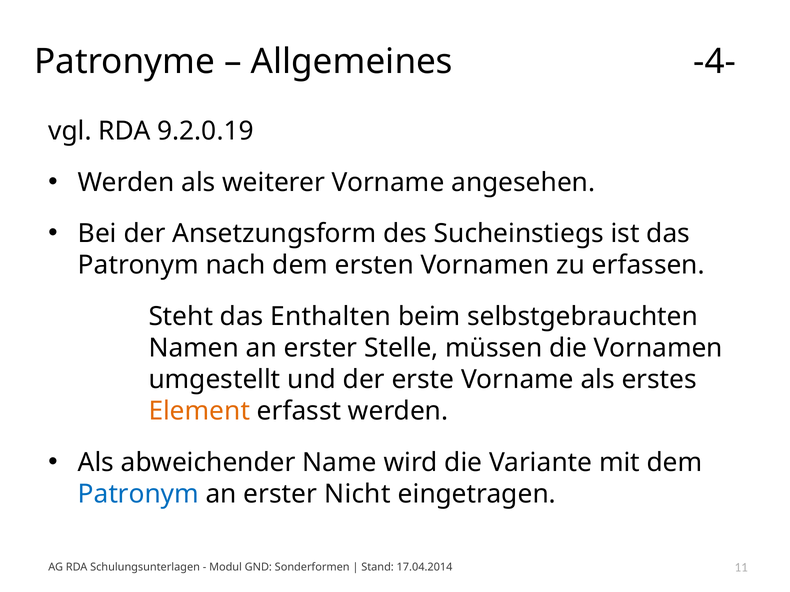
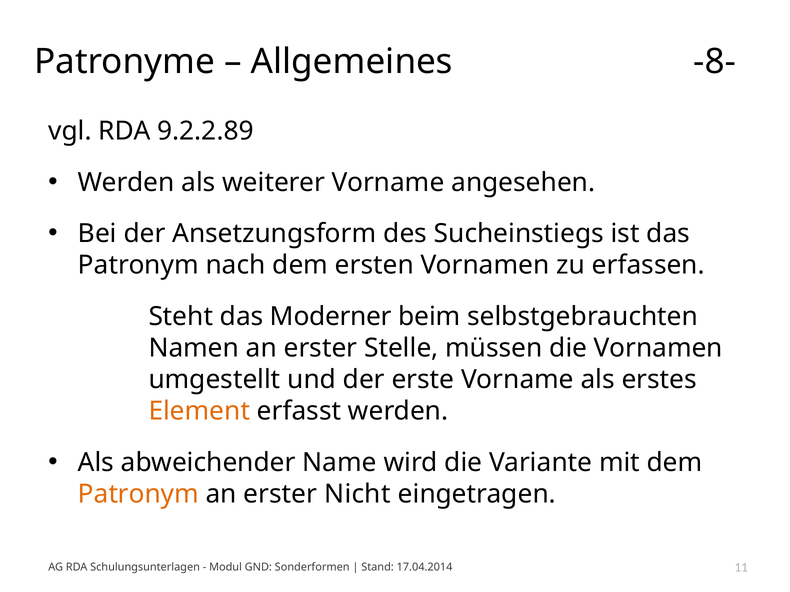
-4-: -4- -> -8- (715, 62)
9.2.0.19: 9.2.0.19 -> 9.2.2.89 (205, 131)
Enthalten: Enthalten -> Moderner (331, 317)
Patronym colour: blue -> orange (138, 495)
